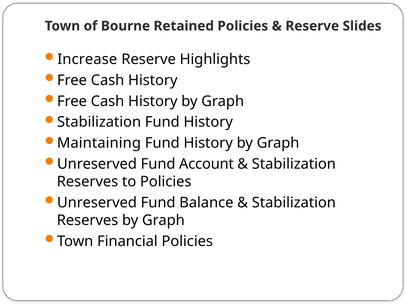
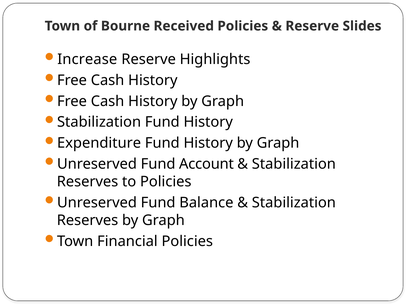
Retained: Retained -> Received (184, 26)
Maintaining: Maintaining -> Expenditure (99, 143)
